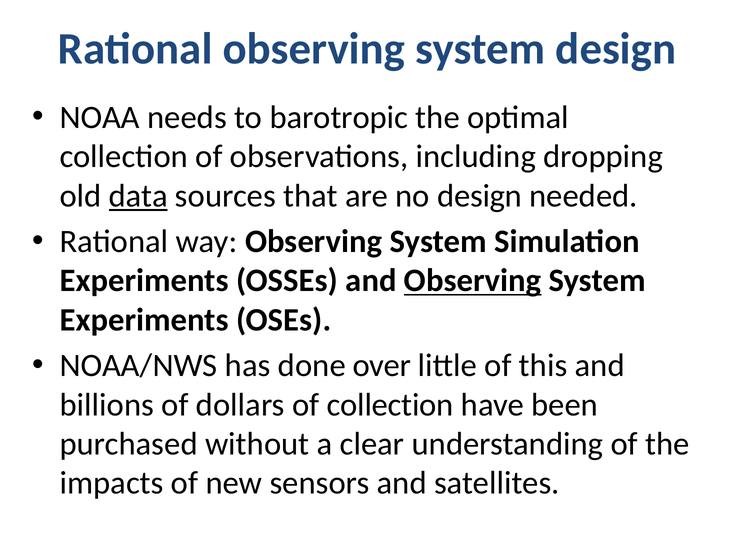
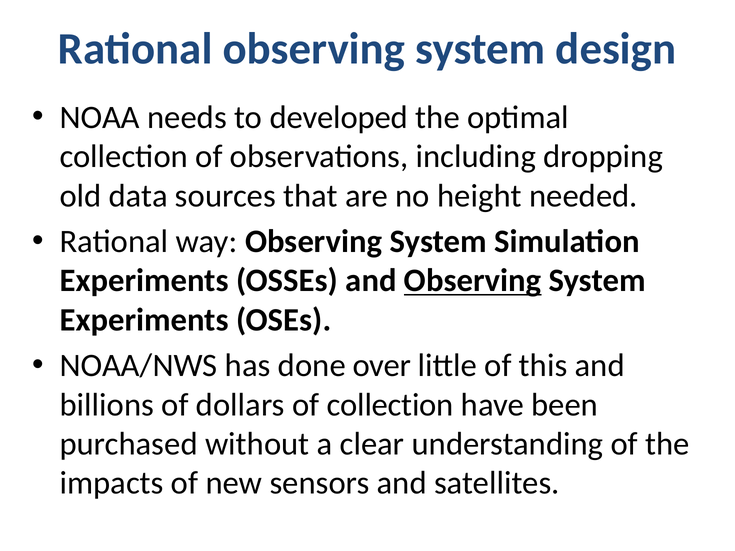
barotropic: barotropic -> developed (339, 117)
data underline: present -> none (138, 196)
no design: design -> height (479, 196)
